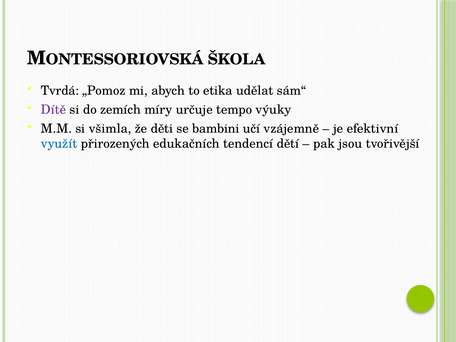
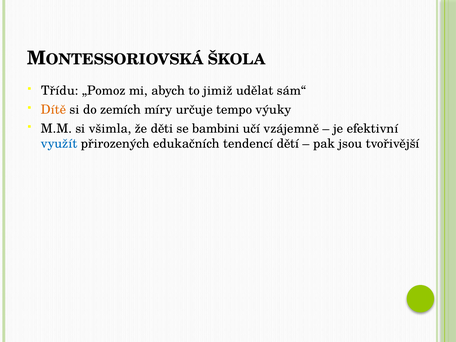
Tvrdá: Tvrdá -> Třídu (60, 91)
etika: etika -> jimiž (218, 91)
Dítě colour: purple -> orange (54, 110)
